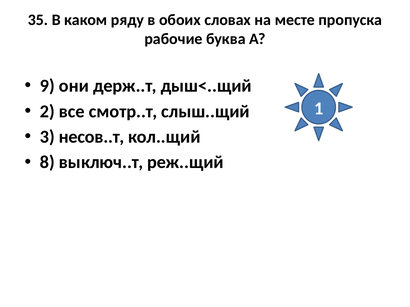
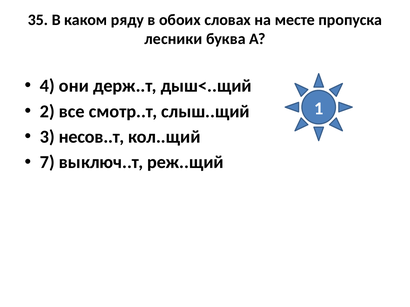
рабочие: рабочие -> лесники (173, 39)
9: 9 -> 4 (47, 86)
8: 8 -> 7 (47, 163)
